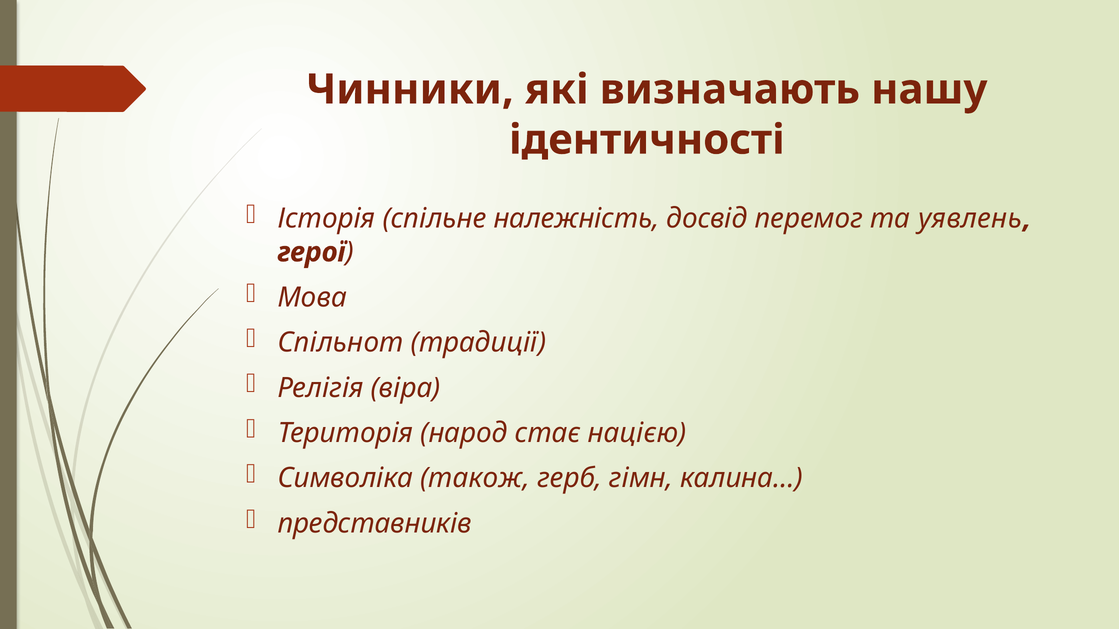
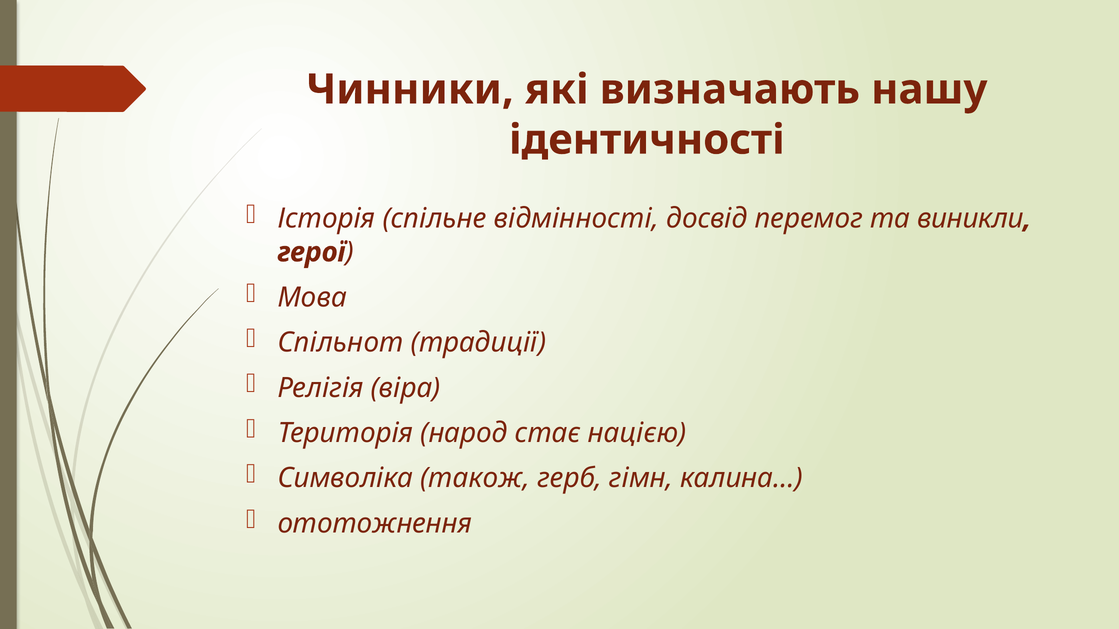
належність: належність -> відмінності (576, 219)
уявлень: уявлень -> виникли (970, 219)
представників: представників -> ототожнення (375, 524)
